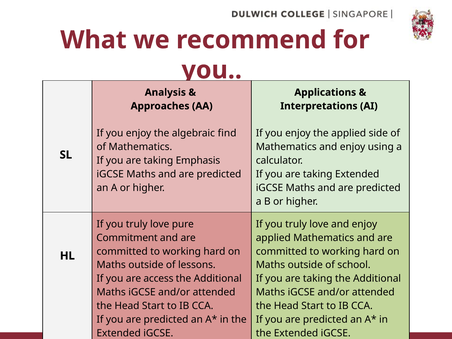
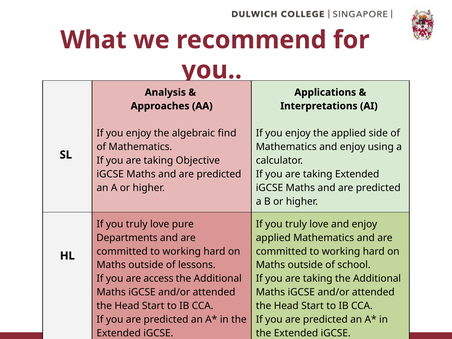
Emphasis: Emphasis -> Objective (198, 161)
Commitment: Commitment -> Departments (127, 238)
